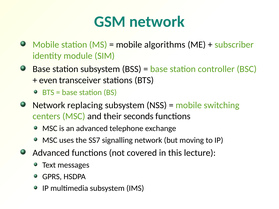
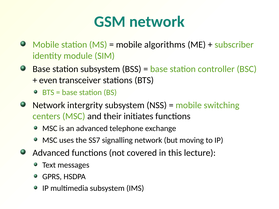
replacing: replacing -> intergrity (85, 105)
seconds: seconds -> initiates (138, 116)
